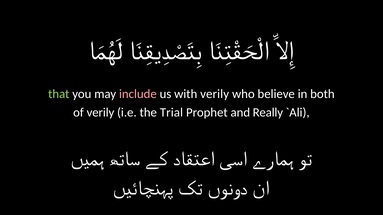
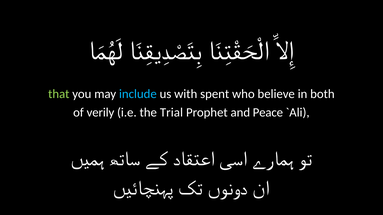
include colour: pink -> light blue (138, 94)
with verily: verily -> spent (215, 94)
Really: Really -> Peace (268, 113)
